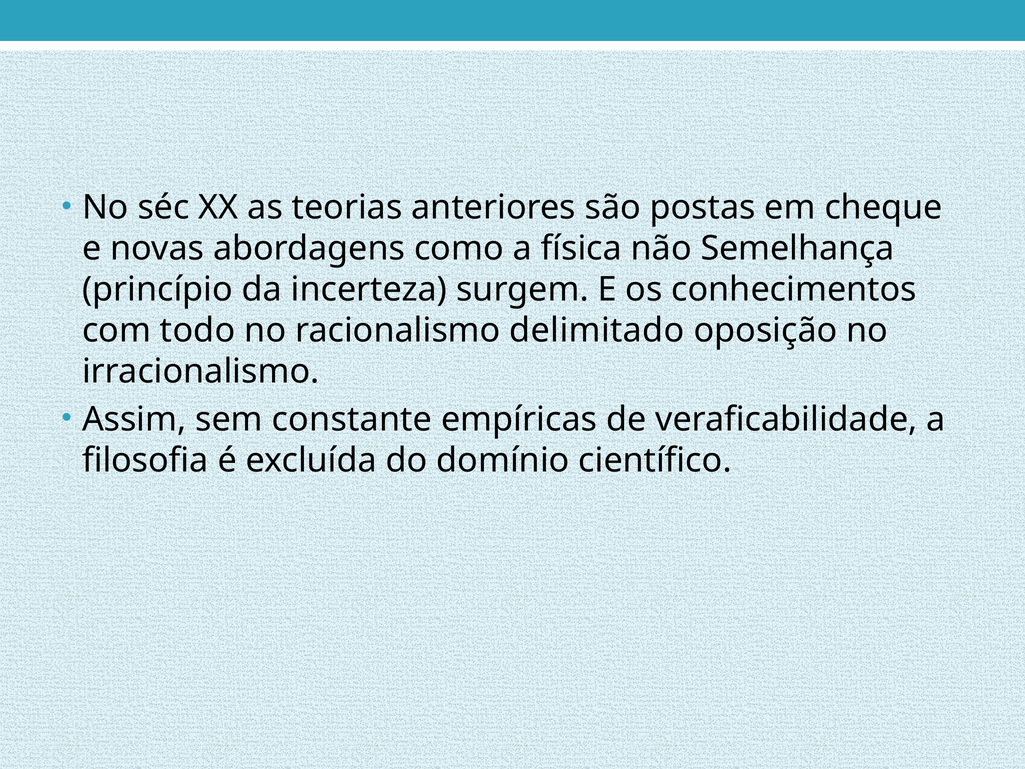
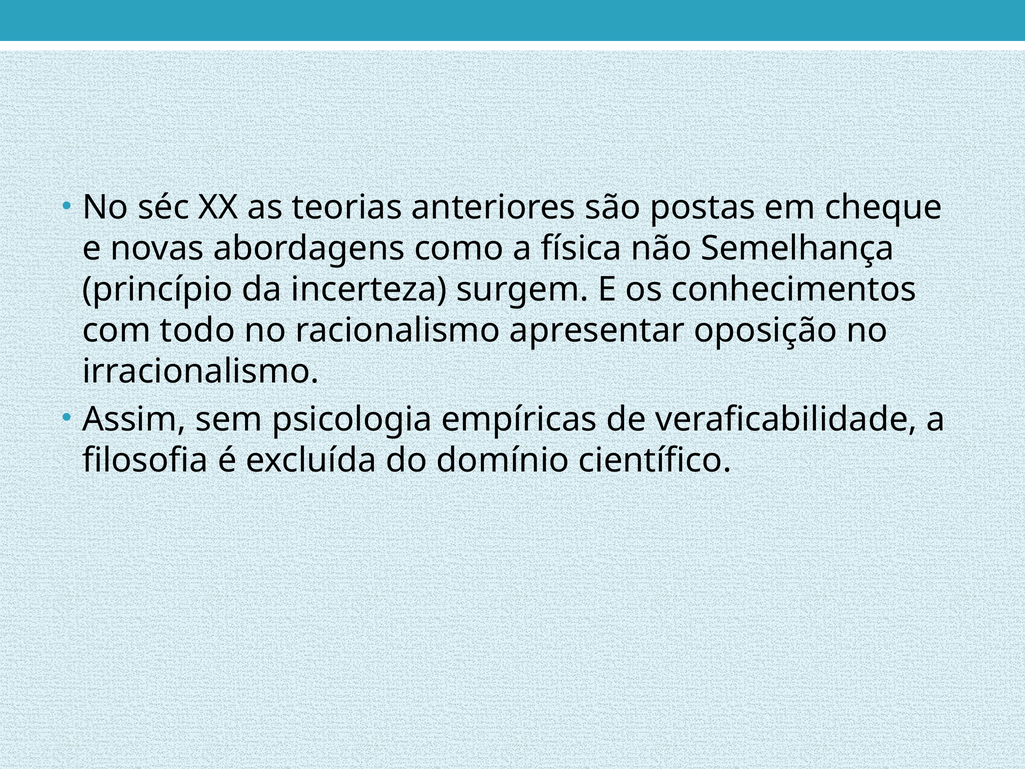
delimitado: delimitado -> apresentar (597, 330)
constante: constante -> psicologia (352, 419)
